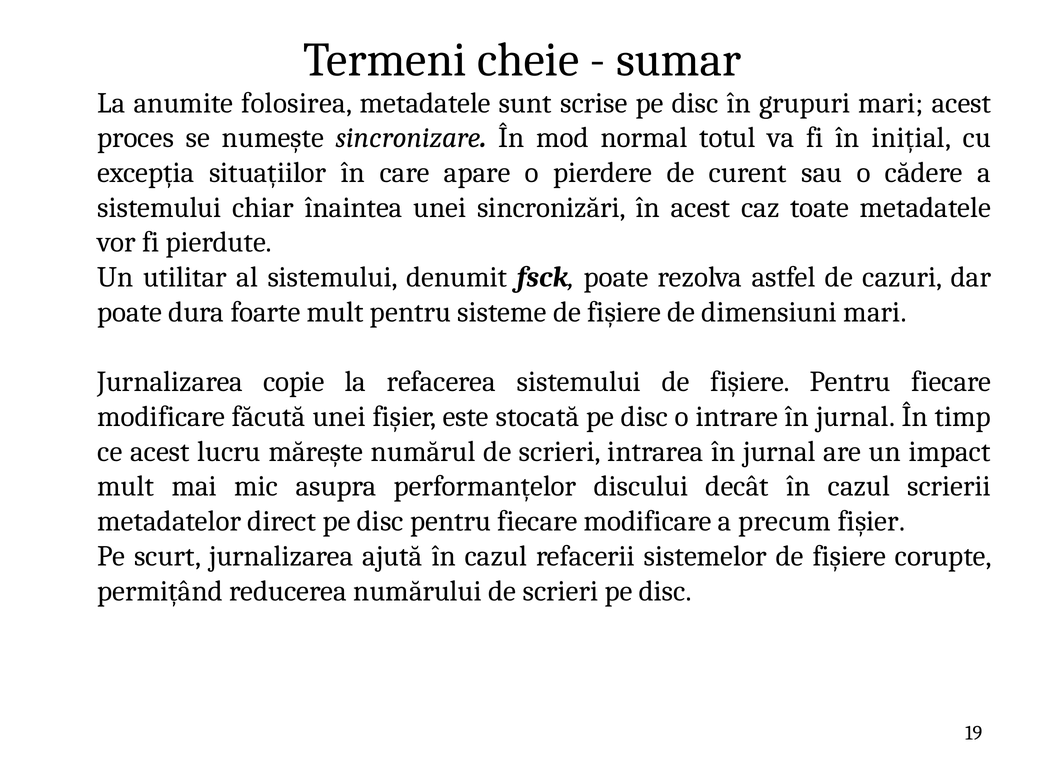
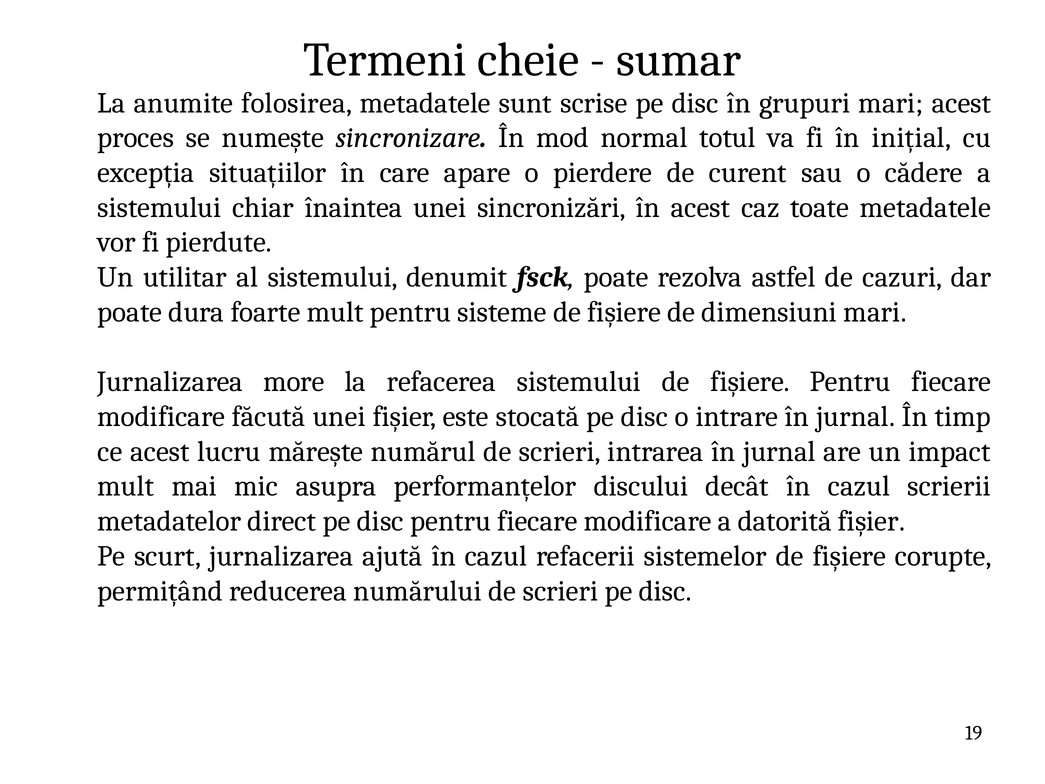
copie: copie -> more (294, 382)
precum: precum -> datorită (785, 521)
